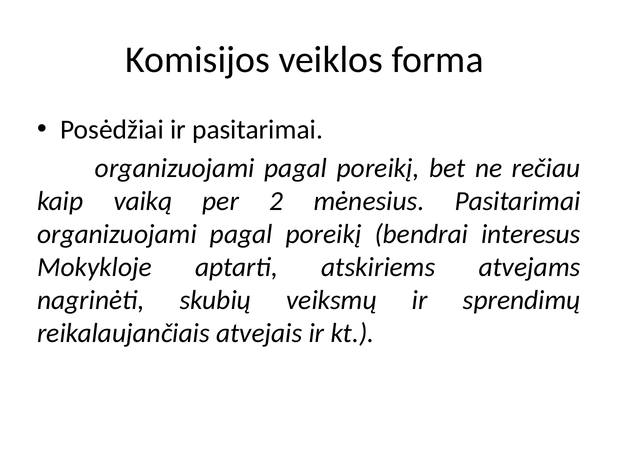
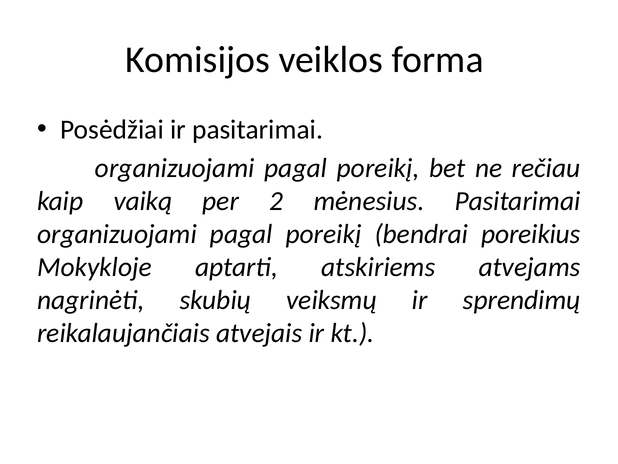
interesus: interesus -> poreikius (531, 234)
